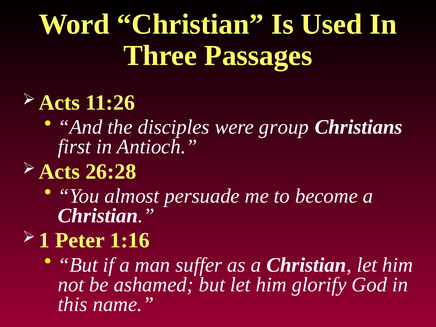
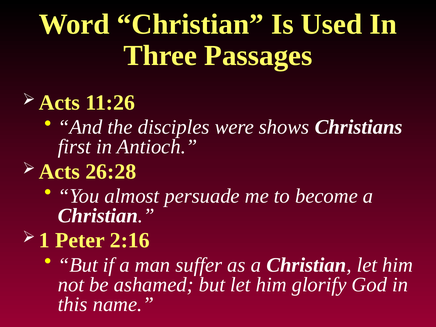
group: group -> shows (284, 127)
1:16: 1:16 -> 2:16 (130, 240)
